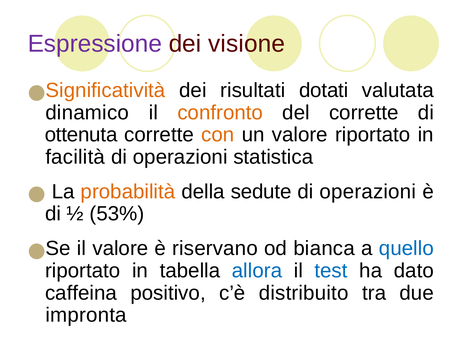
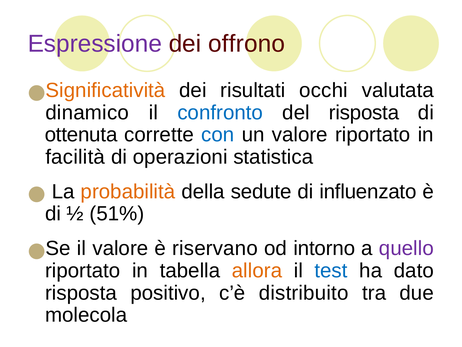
visione: visione -> offrono (247, 44)
dotati: dotati -> occhi (323, 90)
confronto colour: orange -> blue (220, 112)
del corrette: corrette -> risposta (364, 112)
con colour: orange -> blue (218, 135)
operazioni: operazioni -> influenzato (368, 191)
53%: 53% -> 51% (117, 214)
bianca: bianca -> intorno (324, 248)
quello colour: blue -> purple (406, 248)
allora colour: blue -> orange (257, 270)
caffeina: caffeina -> risposta (81, 292)
impronta: impronta -> molecola (86, 315)
